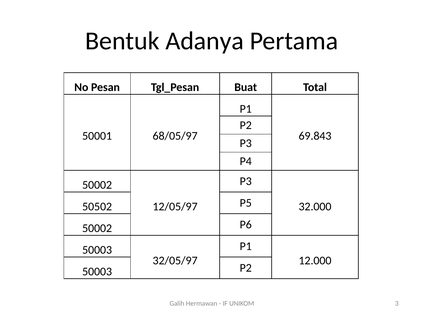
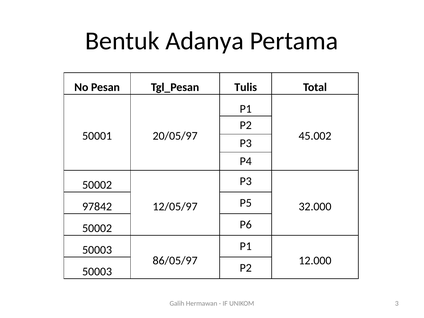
Buat: Buat -> Tulis (246, 87)
68/05/97: 68/05/97 -> 20/05/97 (175, 136)
69.843: 69.843 -> 45.002 (315, 136)
50502: 50502 -> 97842 (97, 207)
32/05/97: 32/05/97 -> 86/05/97 (175, 261)
